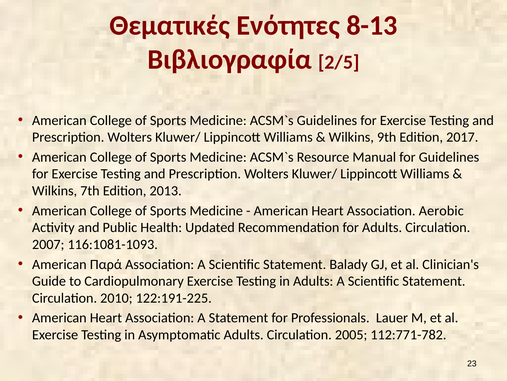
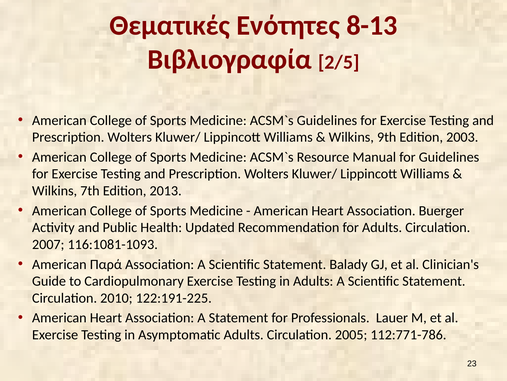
2017: 2017 -> 2003 (462, 137)
Aerobic: Aerobic -> Buerger (441, 210)
112:771-782: 112:771-782 -> 112:771-786 (408, 334)
